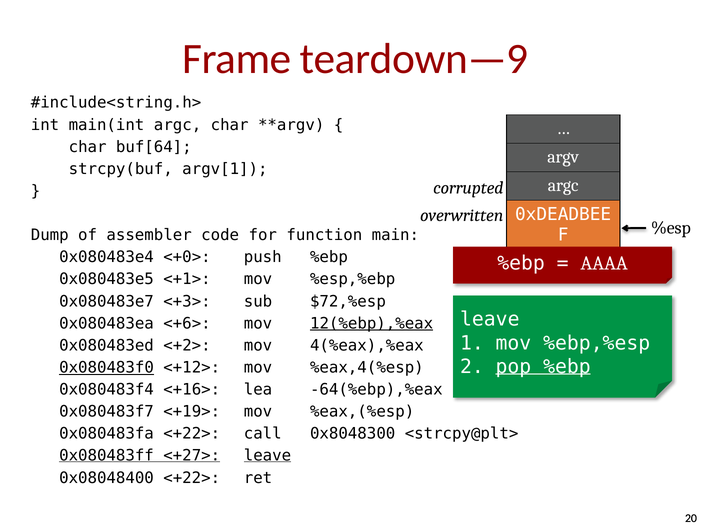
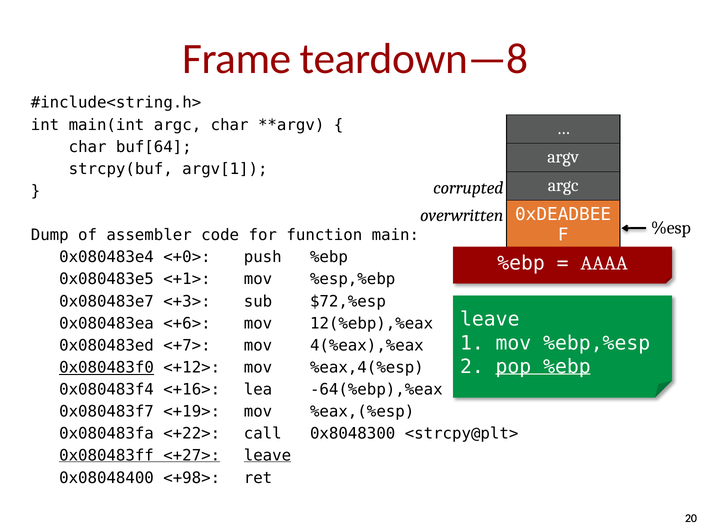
teardown—9: teardown—9 -> teardown—8 (414, 59)
12(%ebp),%eax underline: present -> none (372, 324)
<+2>: <+2> -> <+7> (187, 346)
0x08048400 <+22>: <+22> -> <+98> (192, 478)
